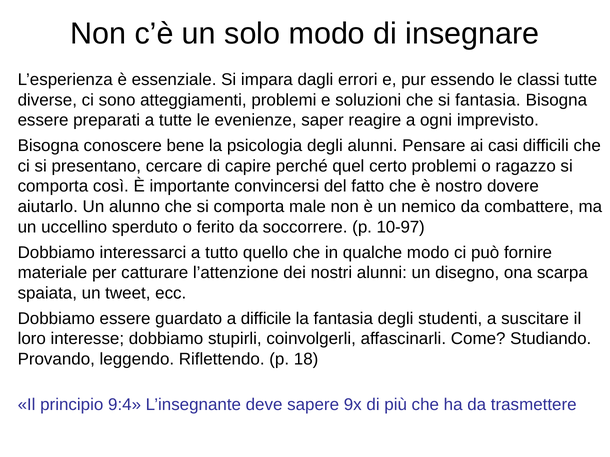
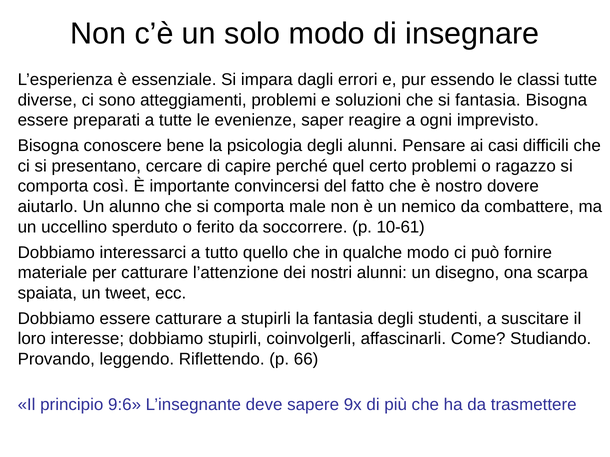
10-97: 10-97 -> 10-61 (401, 227)
essere guardato: guardato -> catturare (189, 319)
a difficile: difficile -> stupirli (266, 319)
18: 18 -> 66 (306, 359)
9:4: 9:4 -> 9:6 (125, 405)
